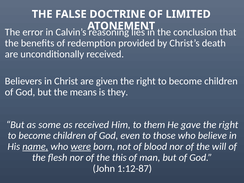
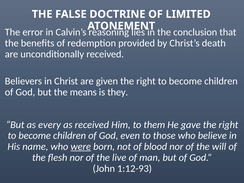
some: some -> every (50, 125)
name underline: present -> none (35, 147)
this: this -> live (119, 158)
1:12-87: 1:12-87 -> 1:12-93 (135, 169)
